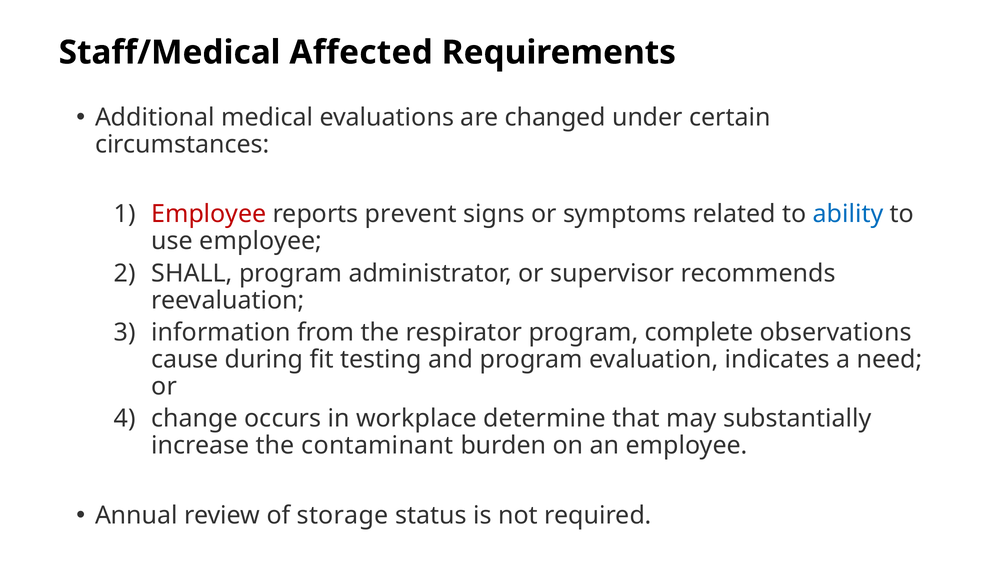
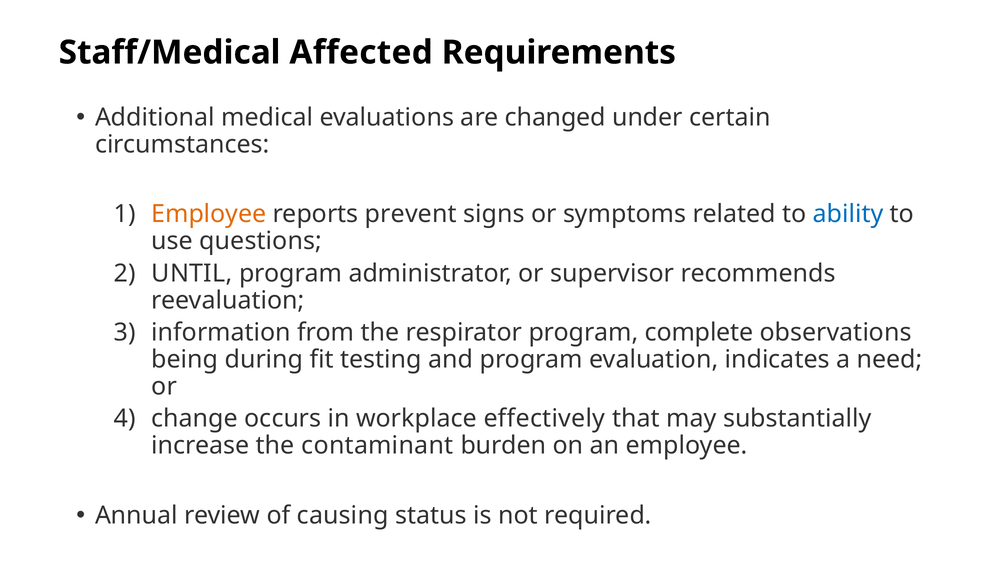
Employee colour: red -> orange (209, 214)
use employee: employee -> questions (261, 241)
SHALL: SHALL -> UNTIL (192, 273)
cause: cause -> being (185, 360)
determine: determine -> effectively (544, 419)
storage: storage -> causing (343, 515)
